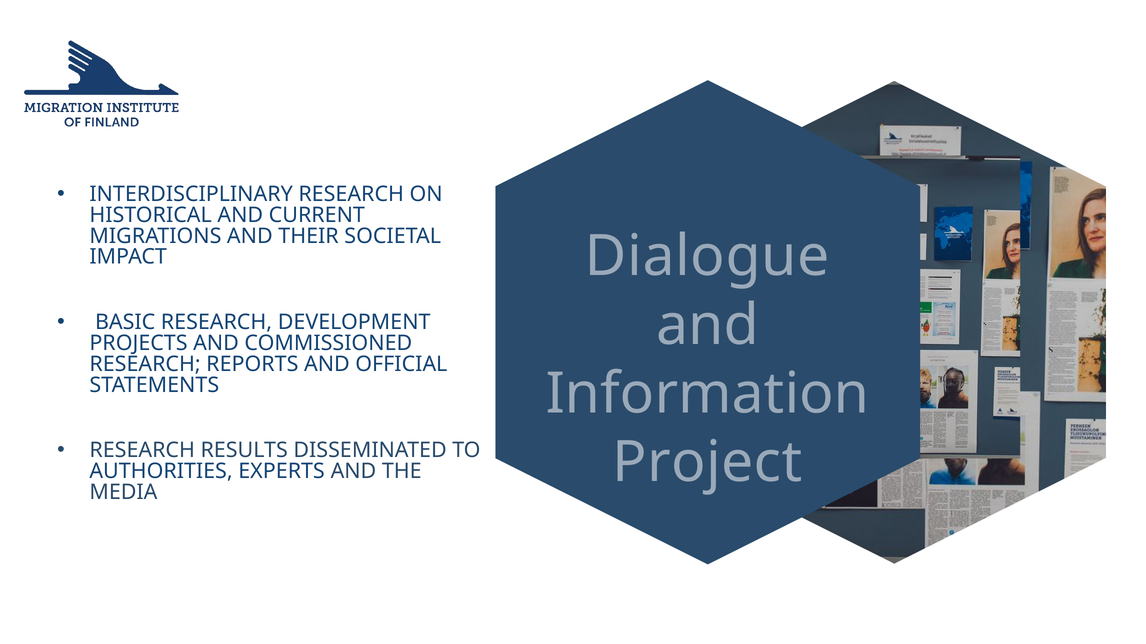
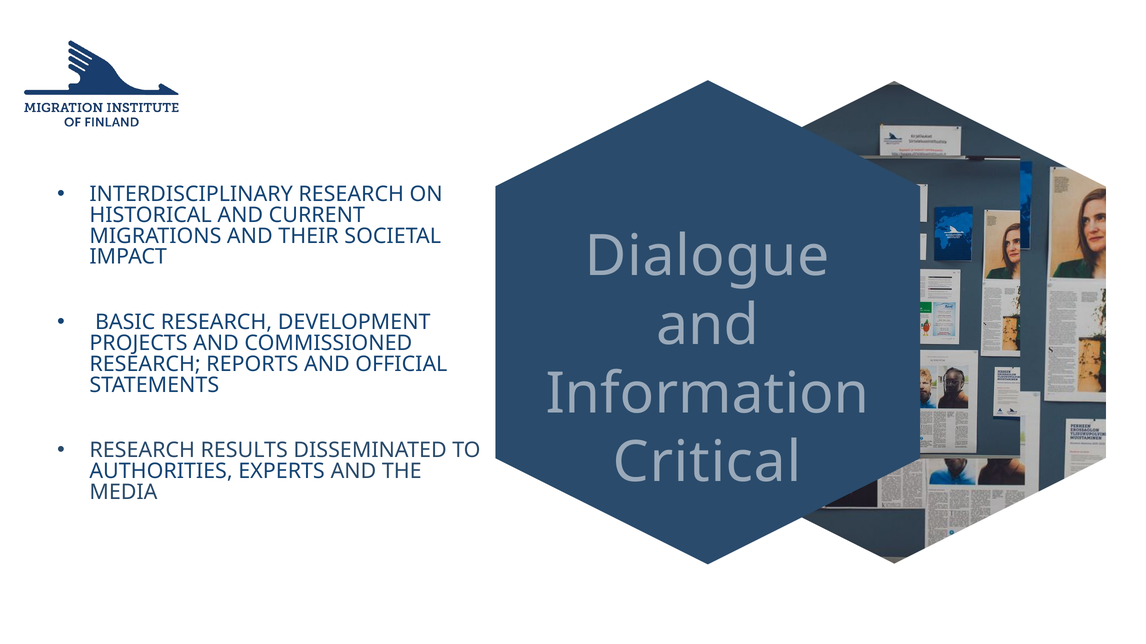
Project: Project -> Critical (707, 463)
